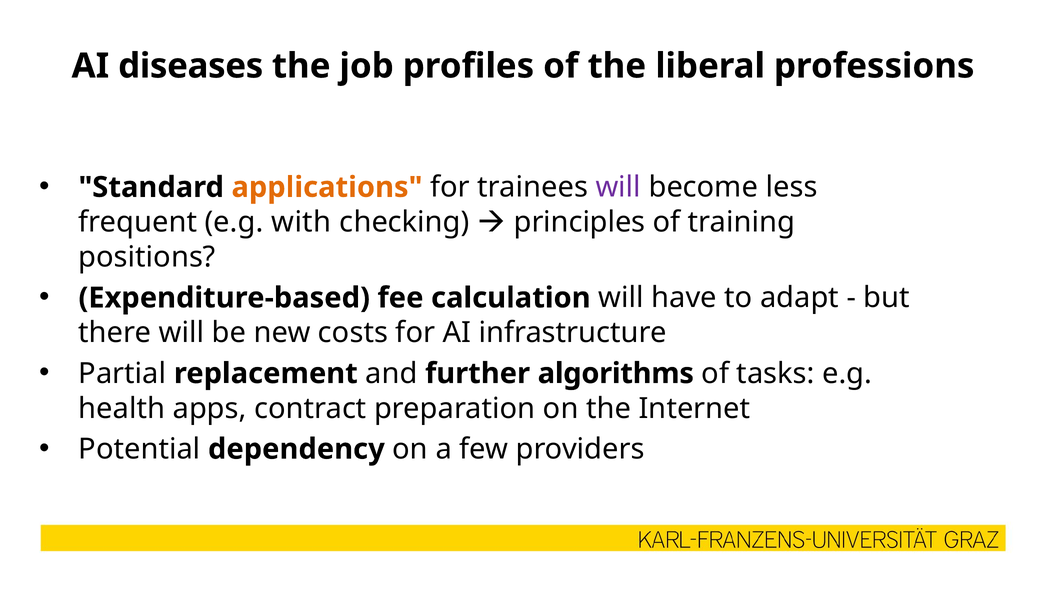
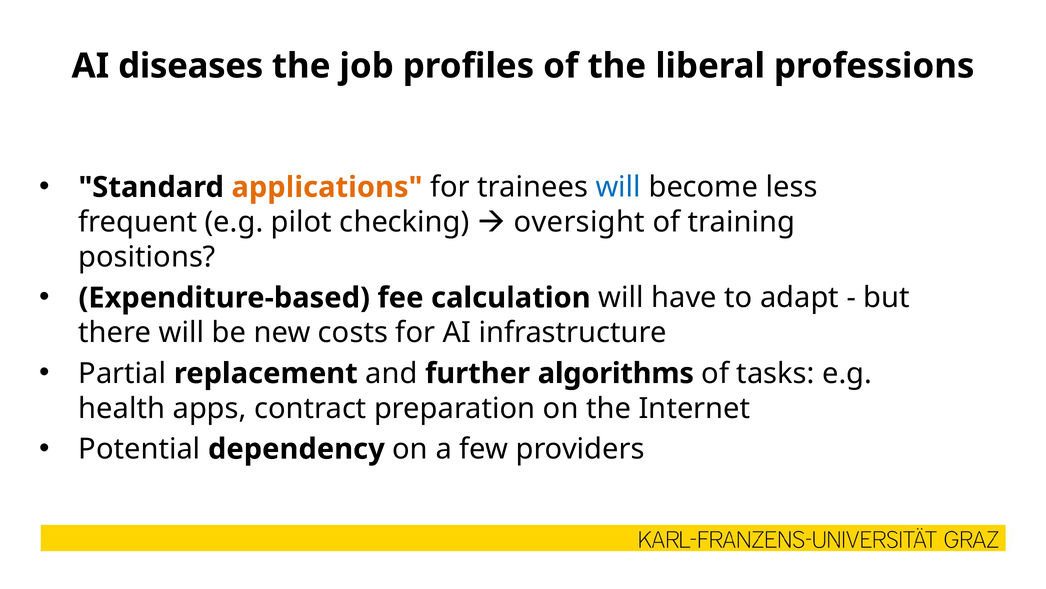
will colour: purple -> blue (618, 187)
with: with -> pilot (301, 222)
principles: principles -> oversight (579, 222)
